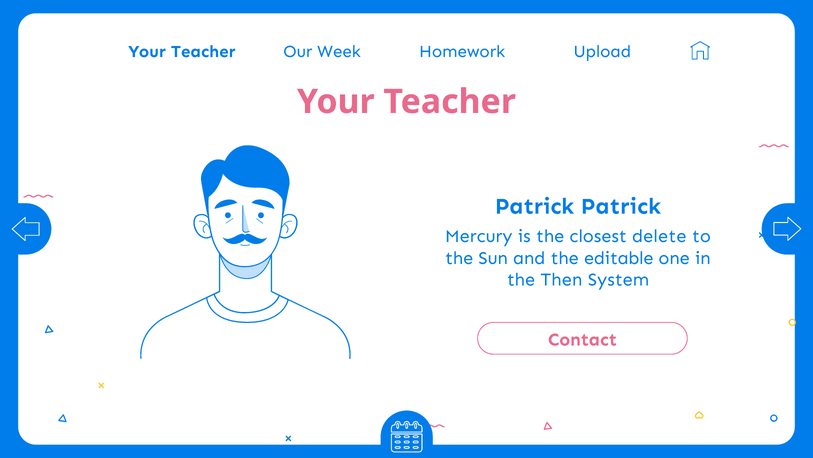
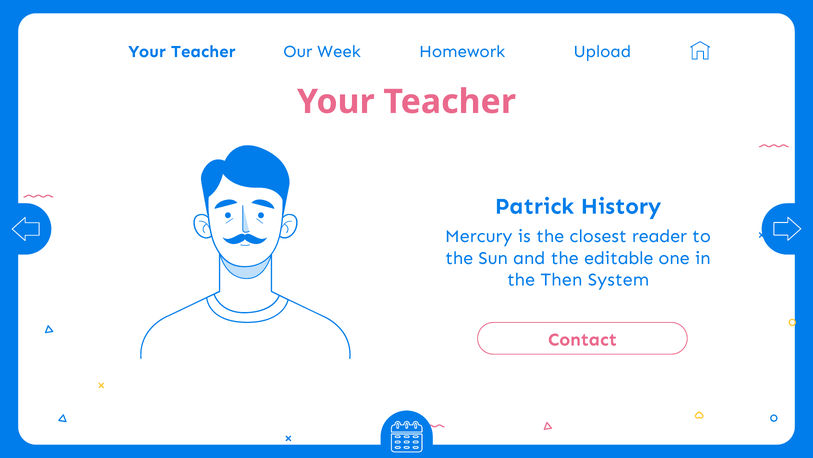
Patrick Patrick: Patrick -> History (621, 206)
delete: delete -> reader (659, 236)
